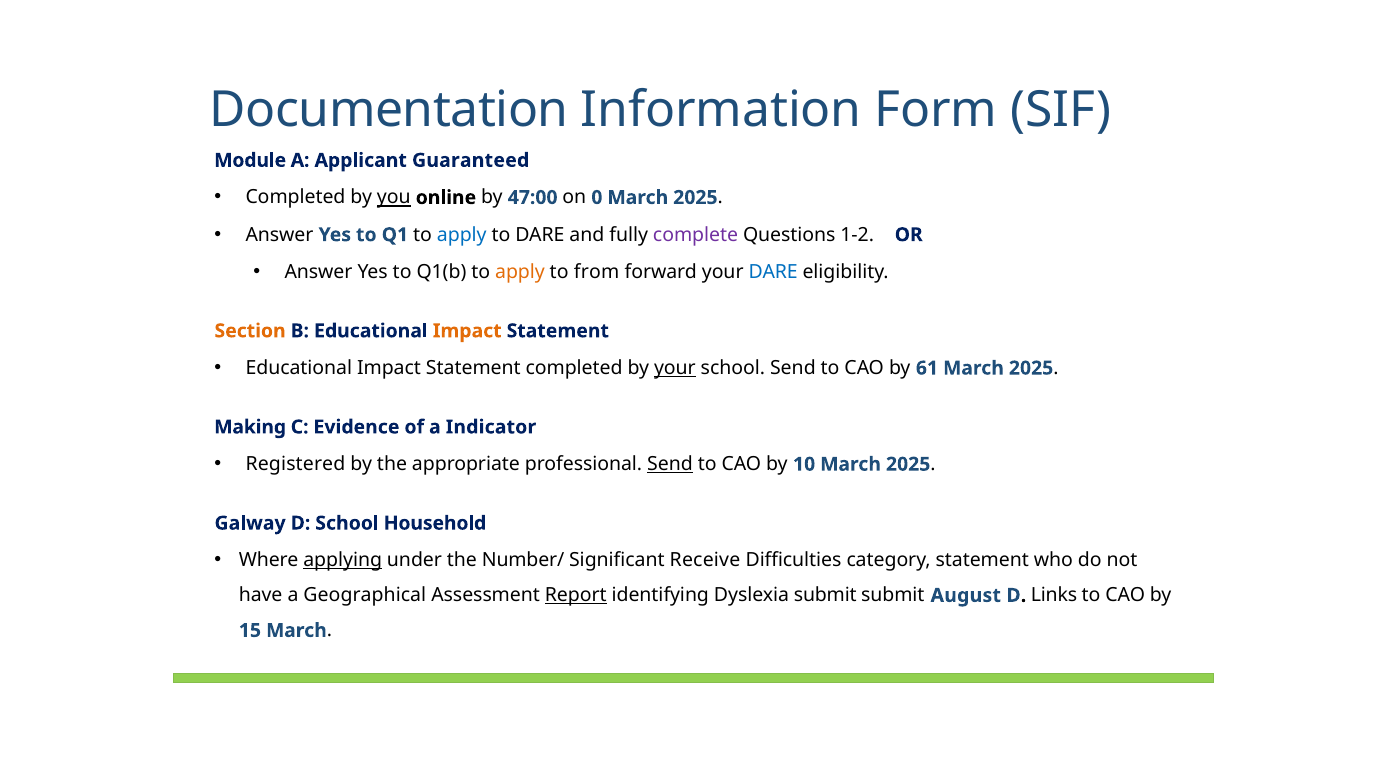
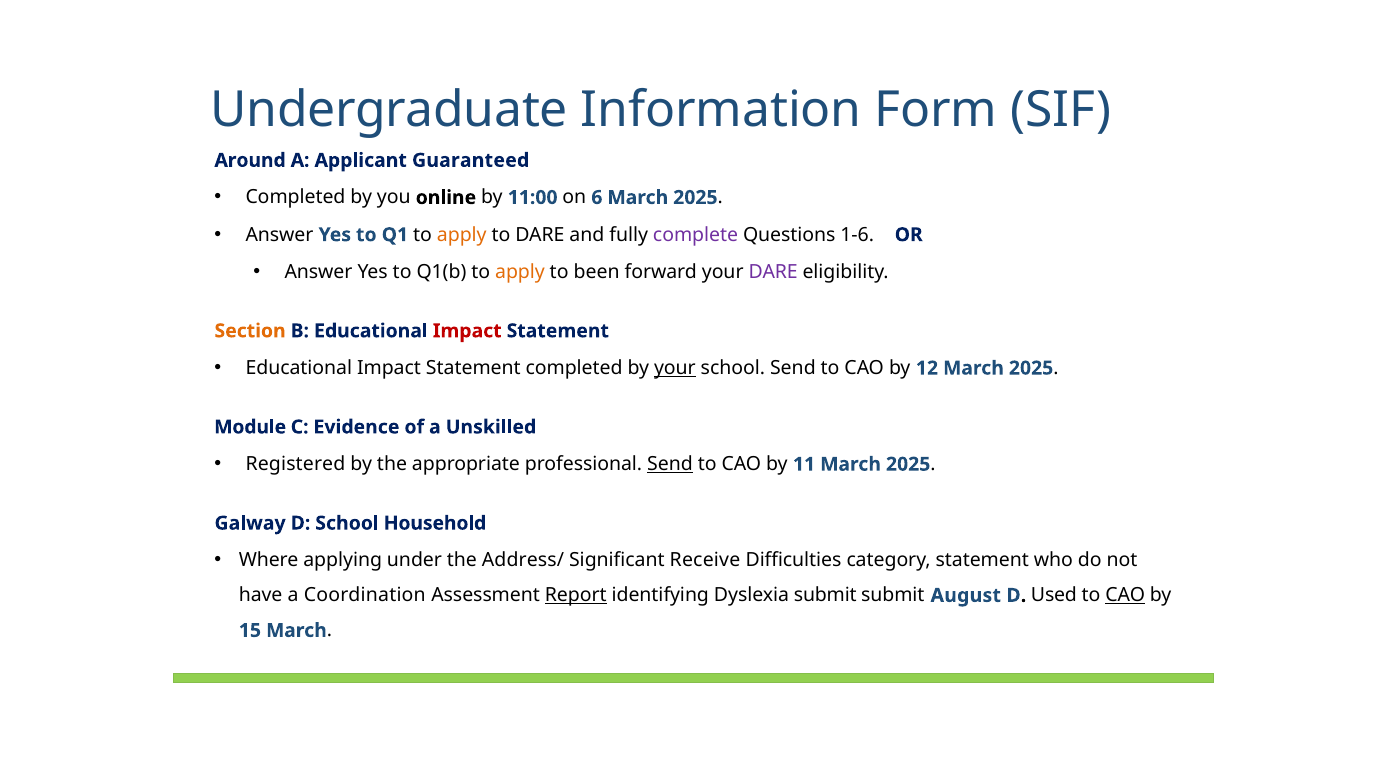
Documentation: Documentation -> Undergraduate (389, 110)
Module: Module -> Around (250, 160)
you underline: present -> none (394, 198)
47:00: 47:00 -> 11:00 (533, 198)
0: 0 -> 6 (597, 198)
apply colour: blue -> orange (462, 235)
1-2: 1-2 -> 1-6 (857, 235)
from: from -> been (597, 272)
DARE colour: blue -> purple (773, 272)
Impact colour: orange -> red (467, 331)
61: 61 -> 12 (927, 368)
Making: Making -> Module (250, 427)
Indicator: Indicator -> Unskilled (491, 427)
10: 10 -> 11 (804, 464)
applying underline: present -> none (343, 561)
Number/: Number/ -> Address/ (523, 561)
Geographical: Geographical -> Coordination (365, 596)
Links: Links -> Used (1054, 596)
CAO underline: none -> present (1125, 596)
